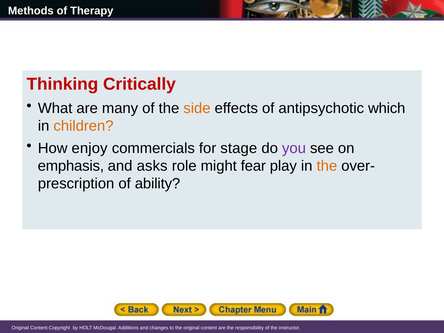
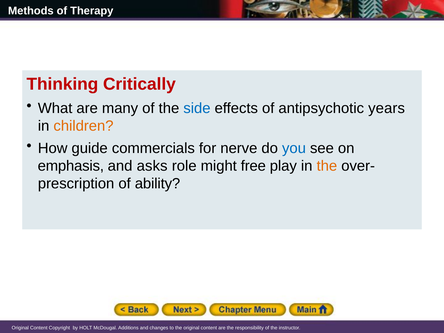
side colour: orange -> blue (197, 108)
which: which -> years (387, 108)
enjoy: enjoy -> guide (90, 148)
stage: stage -> nerve (239, 148)
you colour: purple -> blue (294, 148)
fear: fear -> free (253, 166)
